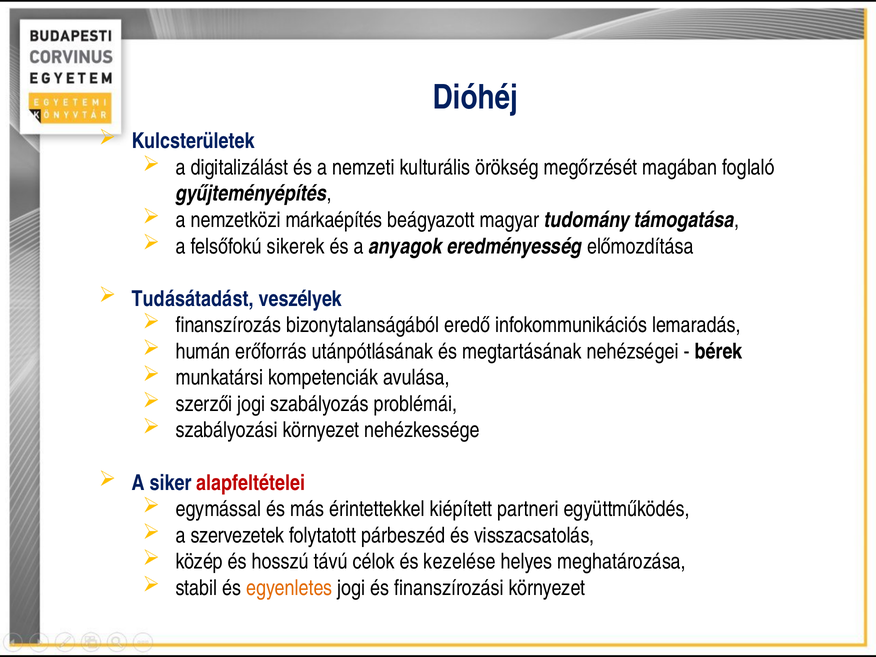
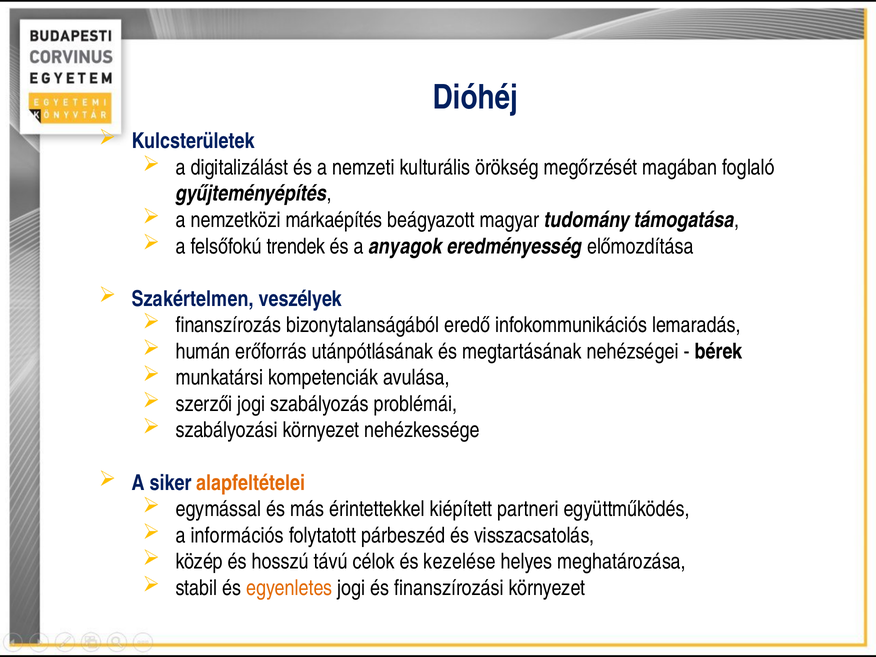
sikerek: sikerek -> trendek (296, 246)
Tudásátadást: Tudásátadást -> Szakértelmen (193, 299)
alapfeltételei colour: red -> orange (251, 483)
szervezetek: szervezetek -> információs (237, 535)
